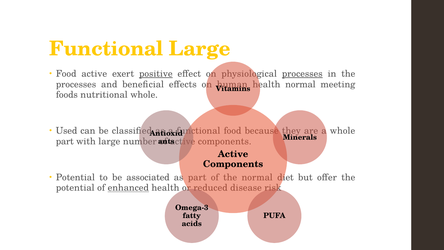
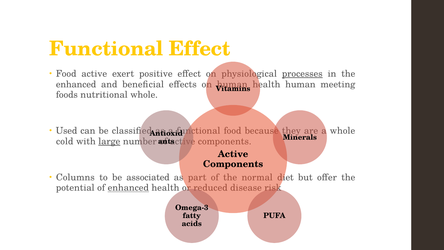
Functional Large: Large -> Effect (200, 49)
positive underline: present -> none (156, 74)
processes: processes -> enhanced (76, 84)
normal: normal -> human (300, 84)
part: part -> cold (65, 141)
large underline: none -> present (109, 141)
Potential: Potential -> Columns (75, 177)
